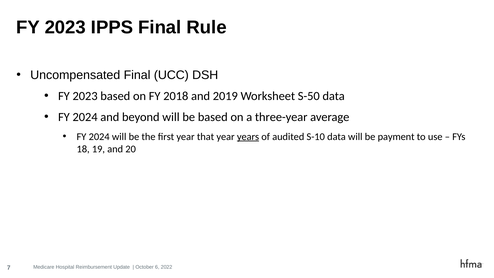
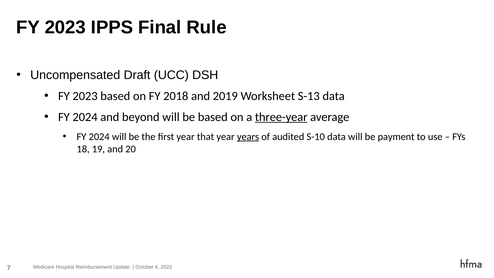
Uncompensated Final: Final -> Draft (137, 75)
S-50: S-50 -> S-13 (309, 96)
three-year underline: none -> present (281, 117)
